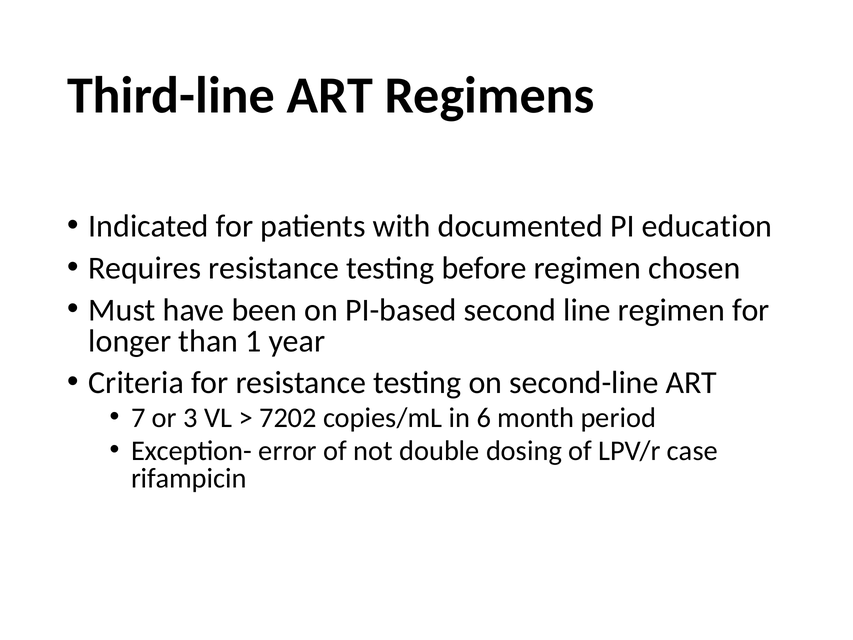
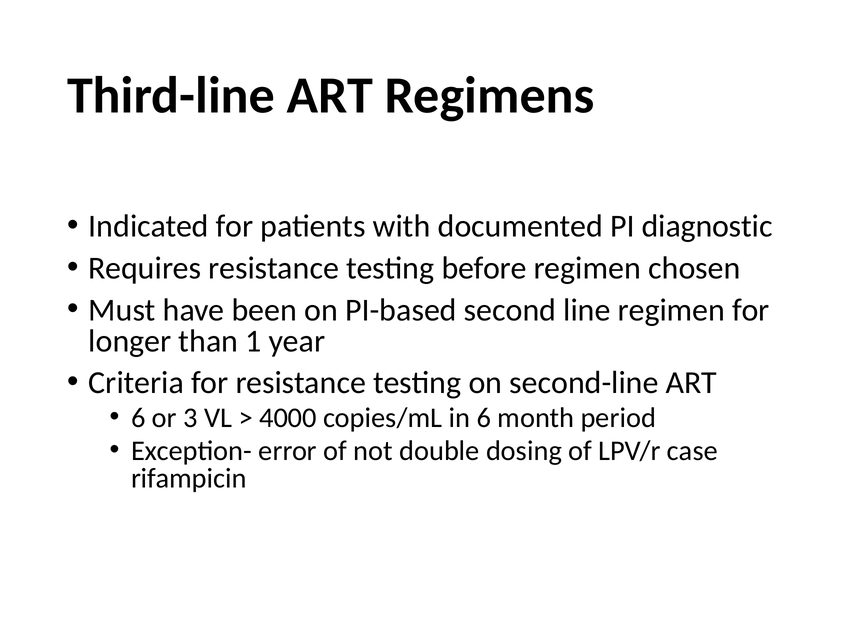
education: education -> diagnostic (707, 226)
7: 7 -> 6 (138, 418)
7202: 7202 -> 4000 (288, 418)
